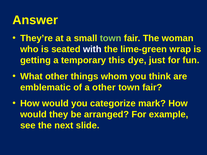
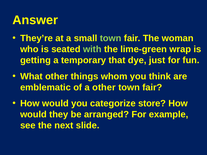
with colour: white -> light green (92, 49)
this: this -> that (117, 60)
mark: mark -> store (152, 104)
